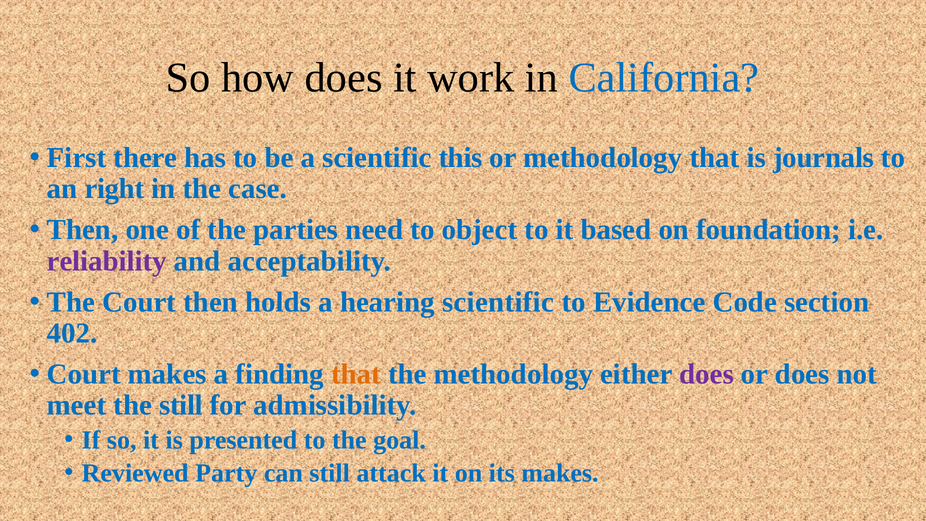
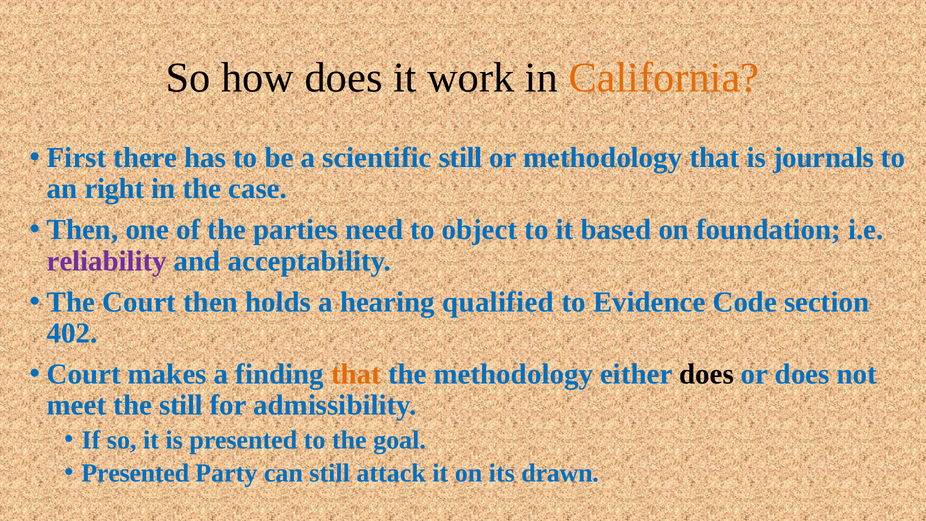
California colour: blue -> orange (664, 78)
scientific this: this -> still (461, 158)
hearing scientific: scientific -> qualified (498, 302)
does colour: purple -> black (706, 374)
Reviewed: Reviewed -> Presented (135, 473)
its makes: makes -> drawn (560, 473)
